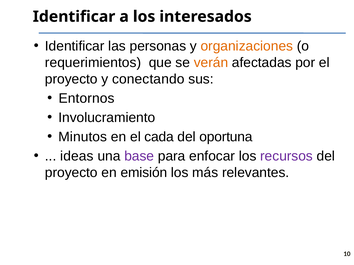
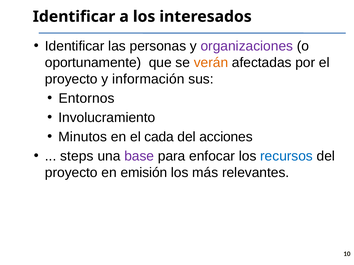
organizaciones colour: orange -> purple (247, 46)
requerimientos: requerimientos -> oportunamente (93, 63)
conectando: conectando -> información (148, 79)
oportuna: oportuna -> acciones (226, 137)
ideas: ideas -> steps (77, 156)
recursos colour: purple -> blue (287, 156)
